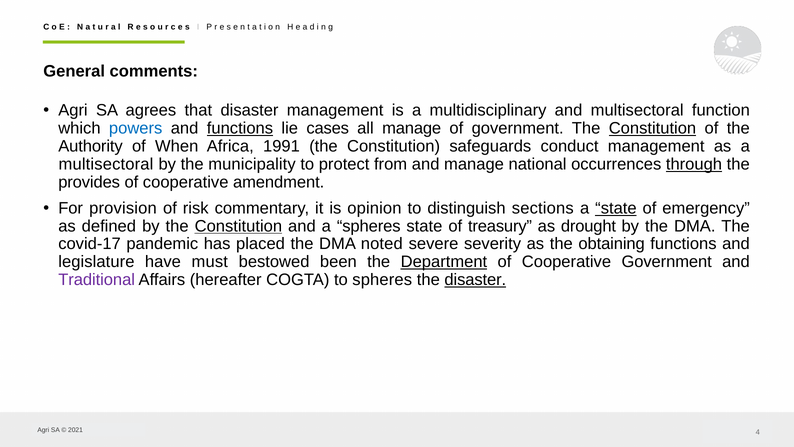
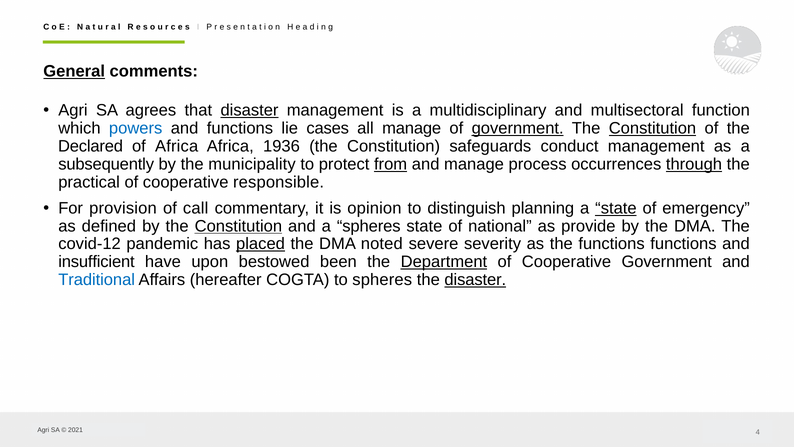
General underline: none -> present (74, 71)
disaster underline: none -> present (250, 110)
functions underline: present -> none (240, 128)
government underline: none -> present (518, 128)
Authority: Authority -> Declared (91, 146)
of When: When -> Africa (177, 146)
1991: 1991 -> 1936 (281, 146)
multisectoral: multisectoral -> subsequently (106, 164)
from underline: none -> present (391, 164)
national: national -> process (538, 164)
provides: provides -> practical (89, 182)
amendment: amendment -> responsible (279, 182)
risk: risk -> call (196, 208)
sections: sections -> planning (543, 208)
treasury: treasury -> national (500, 226)
drought: drought -> provide (588, 226)
covid-17: covid-17 -> covid-12 (90, 244)
placed underline: none -> present (261, 244)
the obtaining: obtaining -> functions (612, 244)
legislature: legislature -> insufficient (96, 262)
must: must -> upon (210, 262)
Traditional colour: purple -> blue (97, 280)
